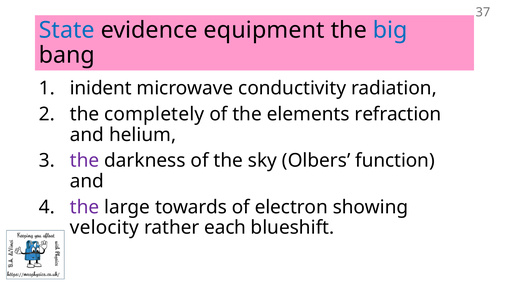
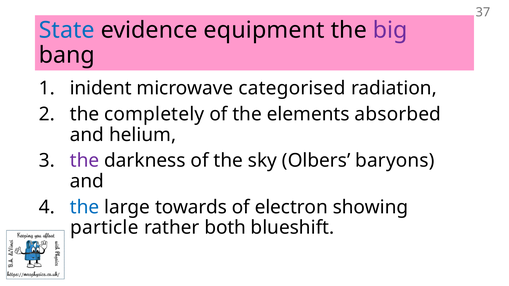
big colour: blue -> purple (390, 30)
conductivity: conductivity -> categorised (292, 88)
refraction: refraction -> absorbed (398, 114)
function: function -> baryons (395, 161)
the colour: purple -> blue (85, 207)
velocity: velocity -> particle (104, 228)
each: each -> both (225, 228)
